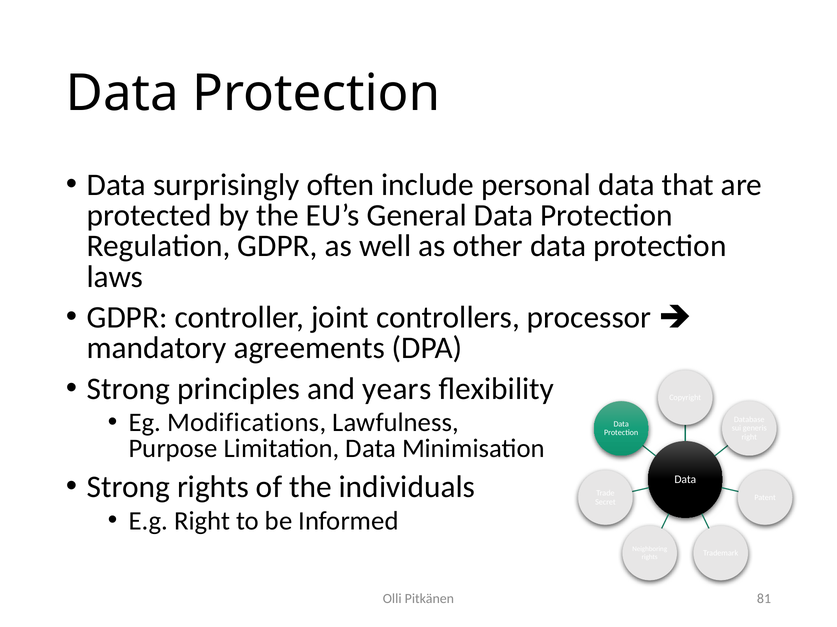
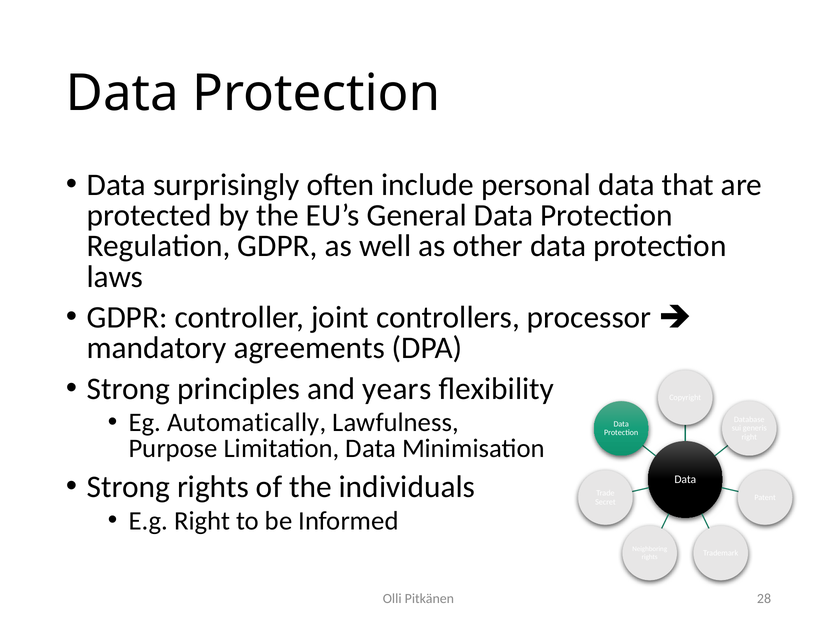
Modifications: Modifications -> Automatically (247, 423)
81: 81 -> 28 (764, 599)
